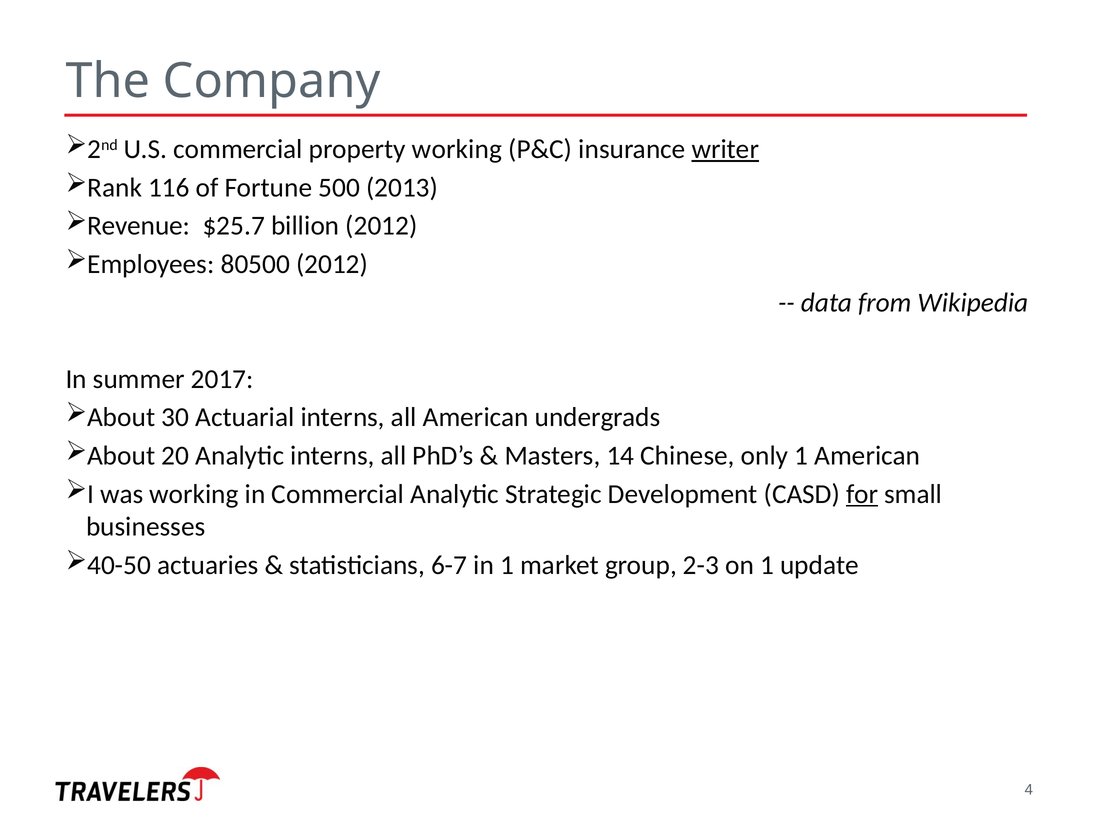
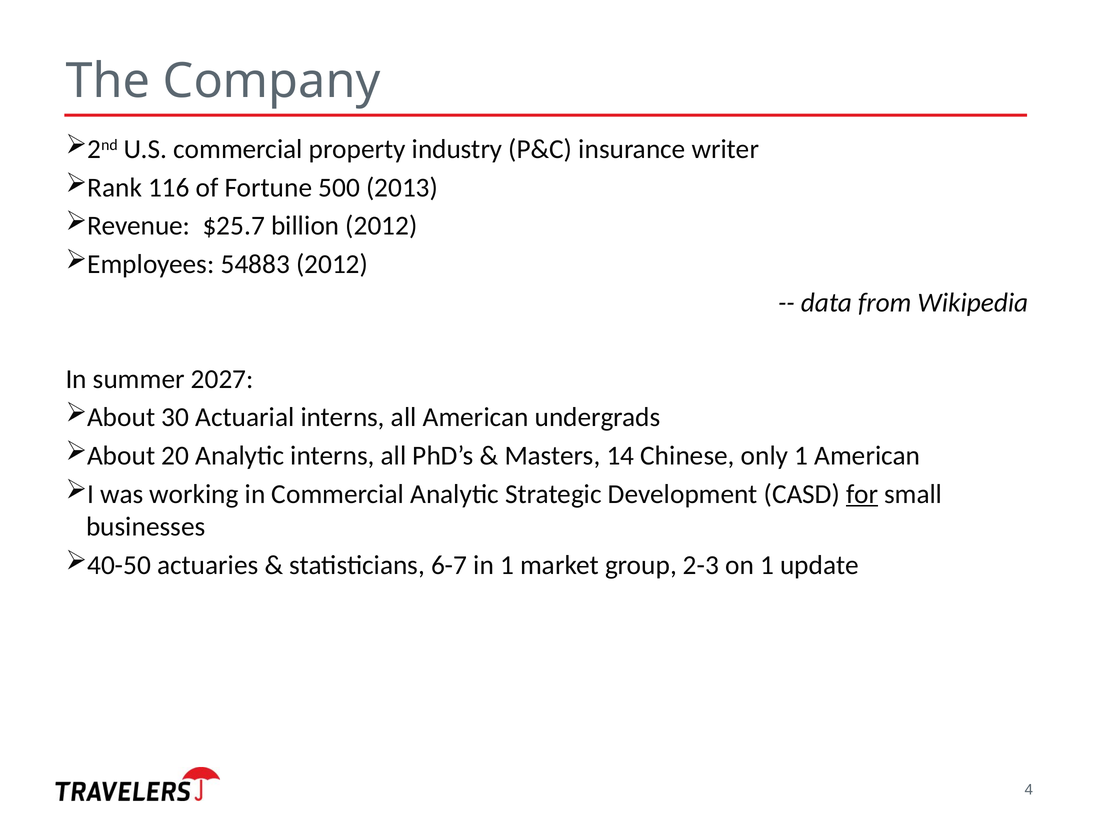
property working: working -> industry (457, 149)
writer underline: present -> none (725, 149)
80500: 80500 -> 54883 (255, 264)
2017: 2017 -> 2027 (222, 379)
